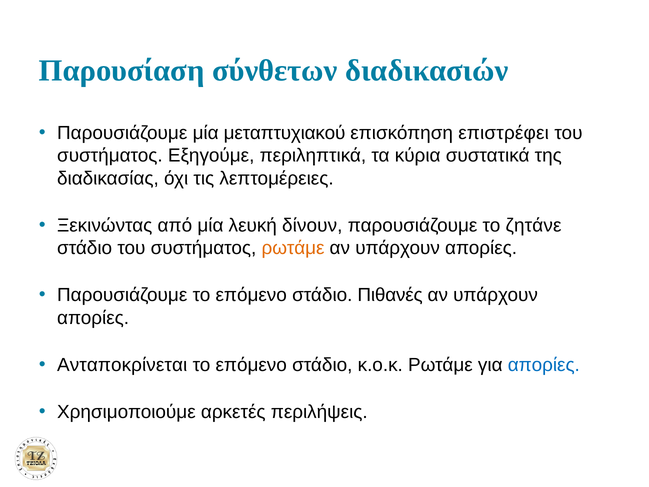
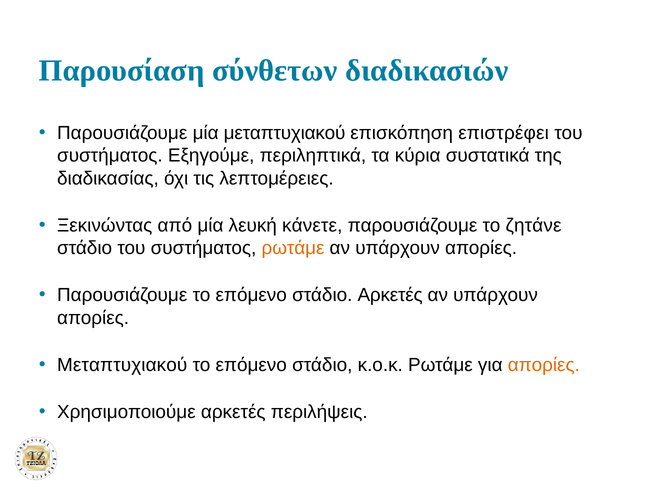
δίνουν: δίνουν -> κάνετε (312, 225)
στάδιο Πιθανές: Πιθανές -> Αρκετές (390, 295)
Ανταποκρίνεται: Ανταποκρίνεται -> Μεταπτυχιακού (122, 365)
απορίες colour: blue -> orange (544, 365)
